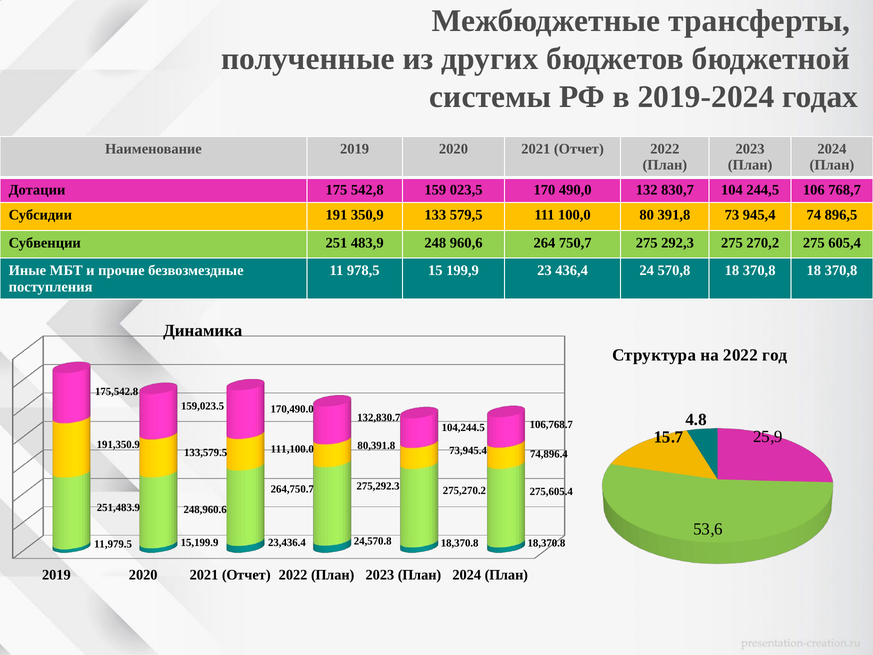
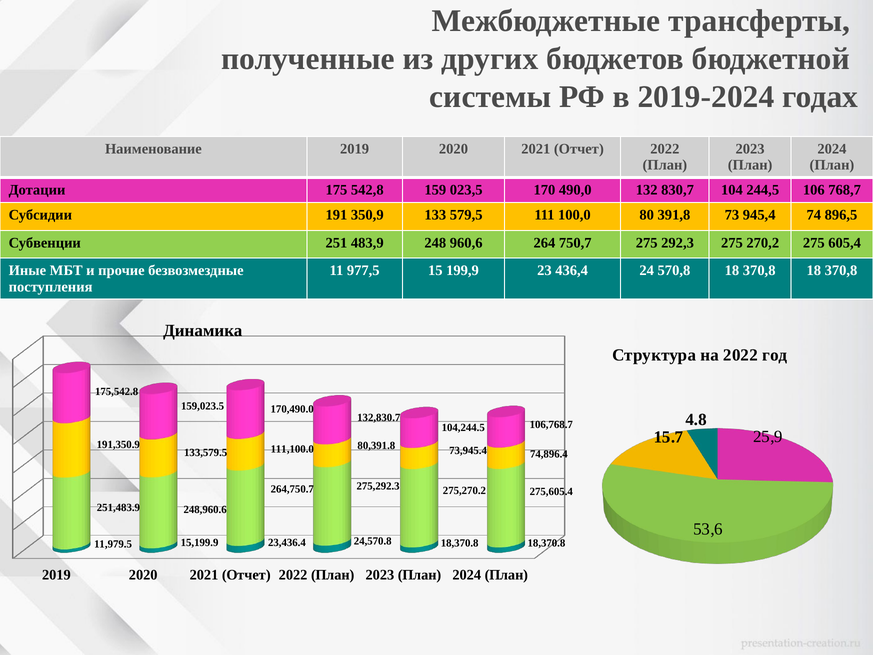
978,5: 978,5 -> 977,5 (363, 271)
